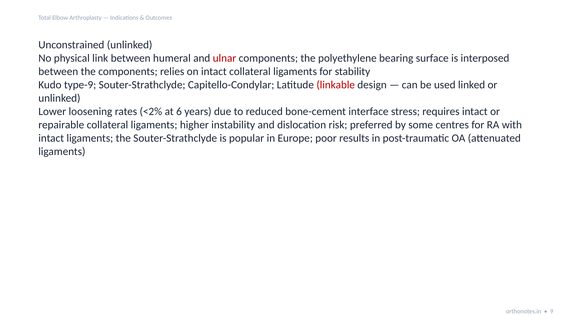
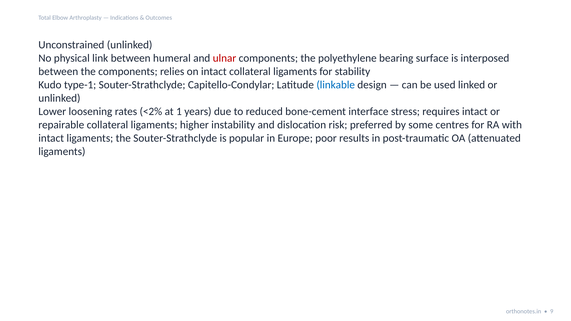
type-9: type-9 -> type-1 (80, 85)
linkable colour: red -> blue (336, 85)
6: 6 -> 1 (179, 111)
